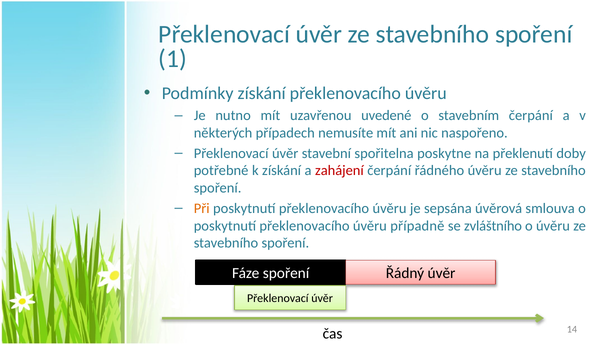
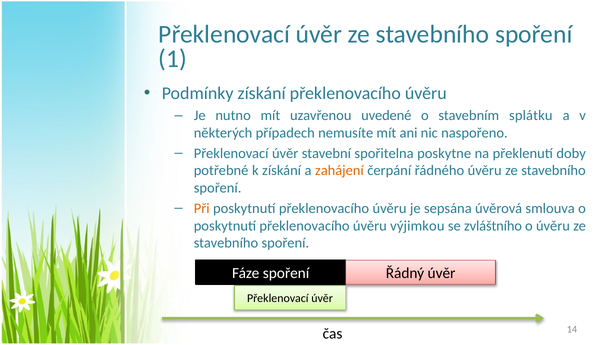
stavebním čerpání: čerpání -> splátku (531, 116)
zahájení colour: red -> orange (339, 171)
případně: případně -> výjimkou (417, 226)
